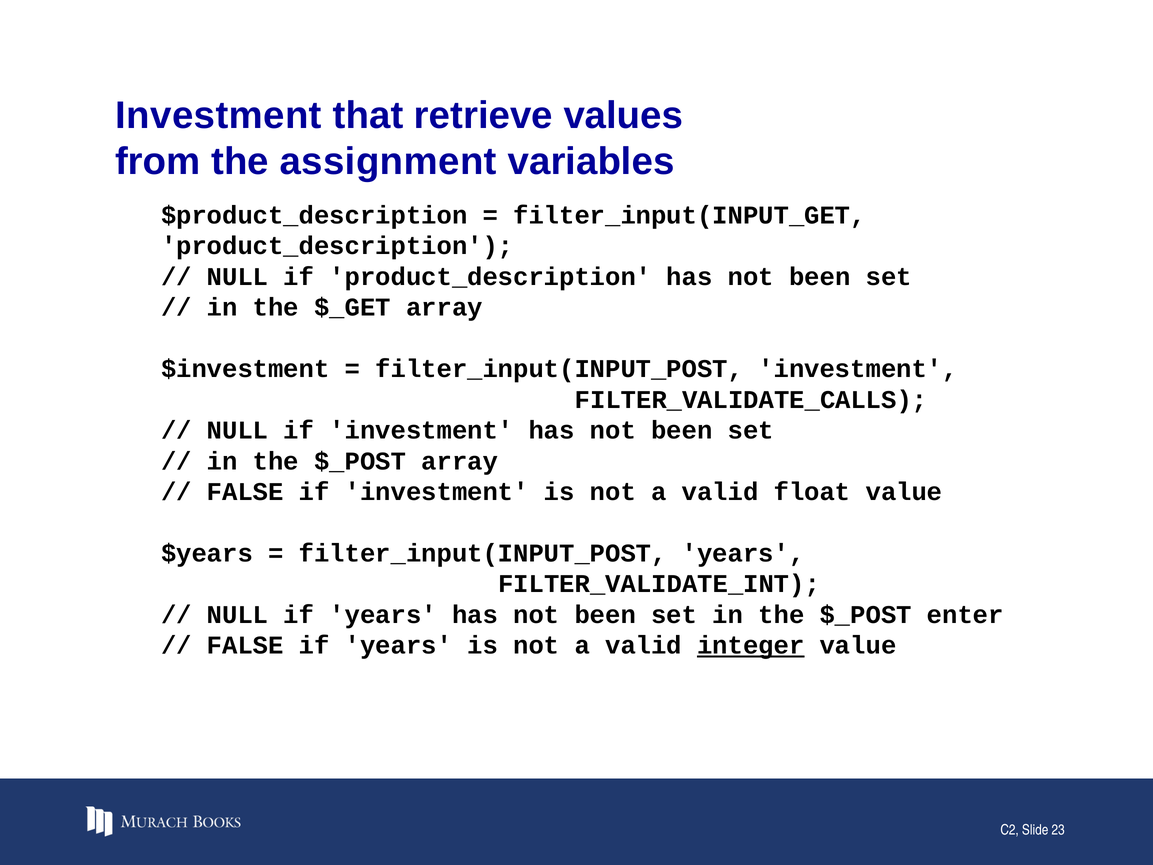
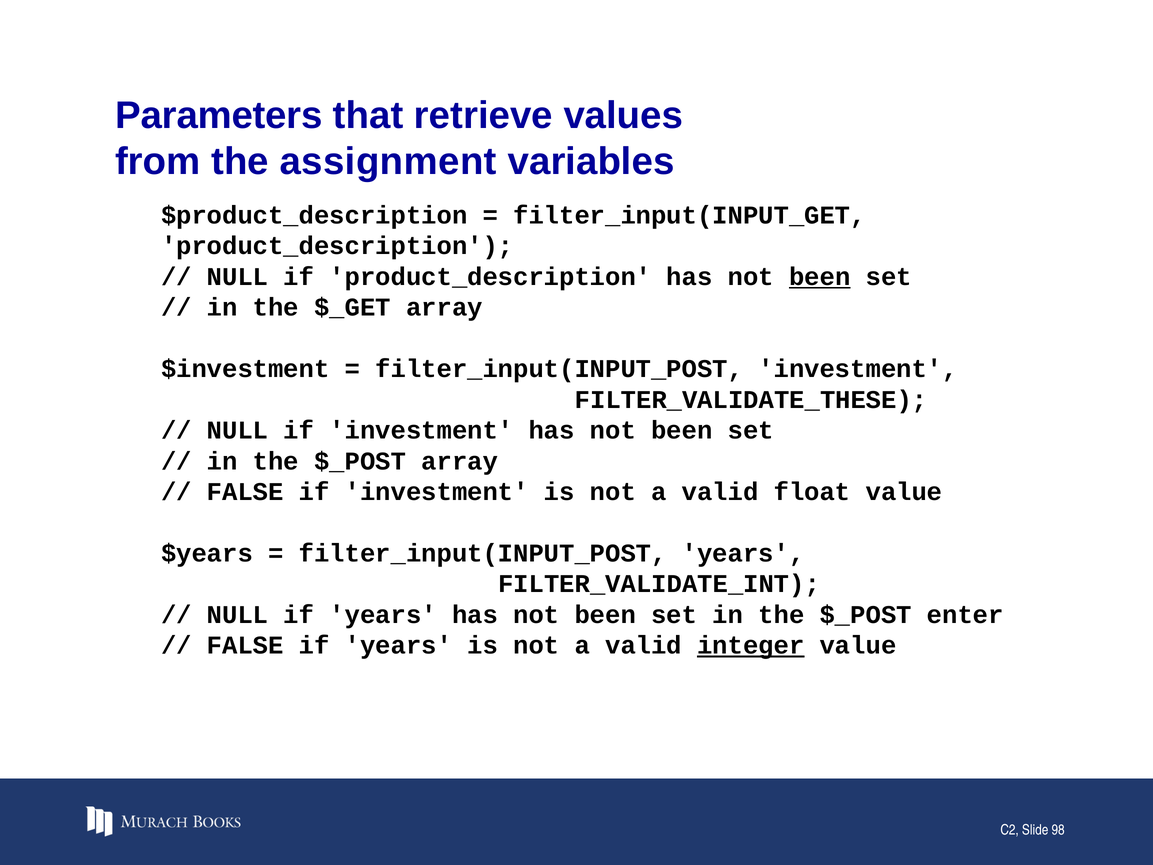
Investment: Investment -> Parameters (219, 116)
been underline: none -> present (820, 277)
FILTER_VALIDATE_CALLS: FILTER_VALIDATE_CALLS -> FILTER_VALIDATE_THESE (751, 399)
23: 23 -> 98 (1058, 830)
